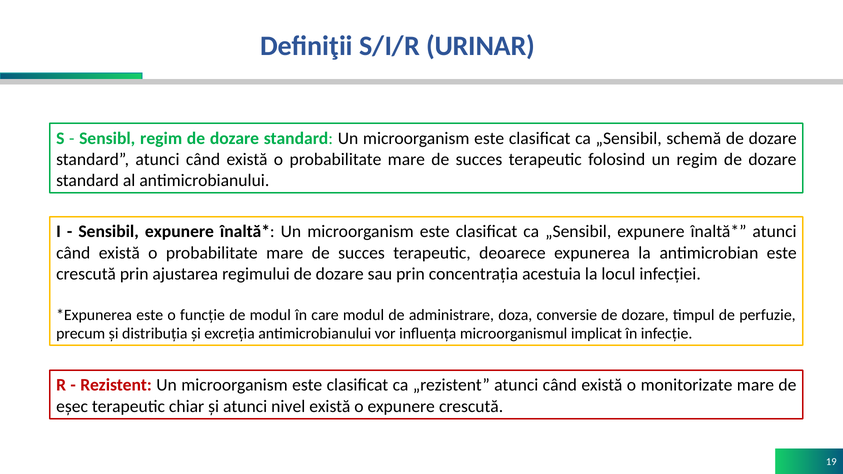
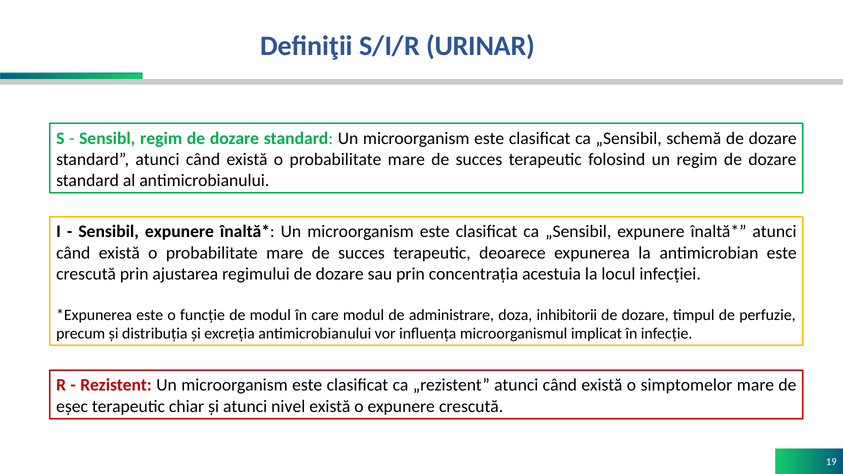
conversie: conversie -> inhibitorii (567, 315)
monitorizate: monitorizate -> simptomelor (686, 385)
